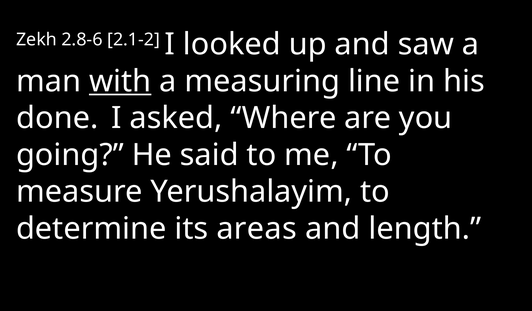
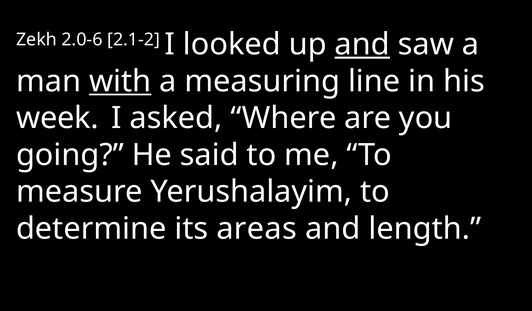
2.8-6: 2.8-6 -> 2.0-6 (82, 40)
and underline: none -> present (362, 45)
done: done -> week (57, 118)
